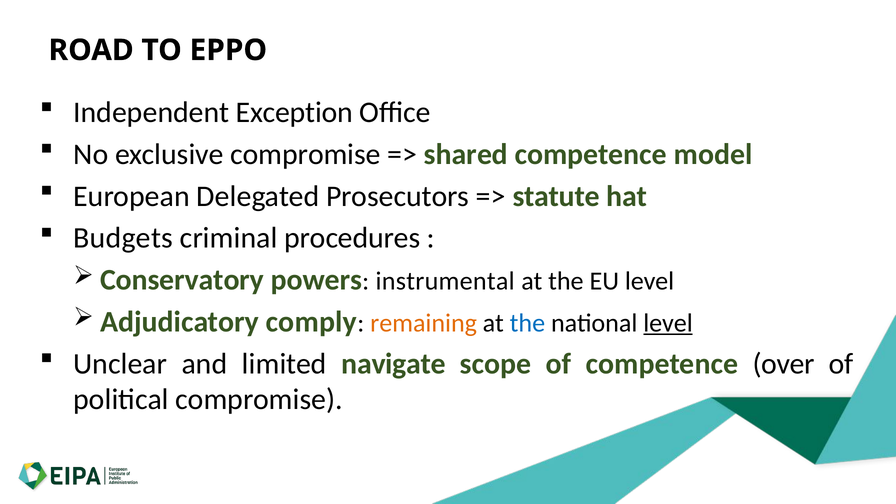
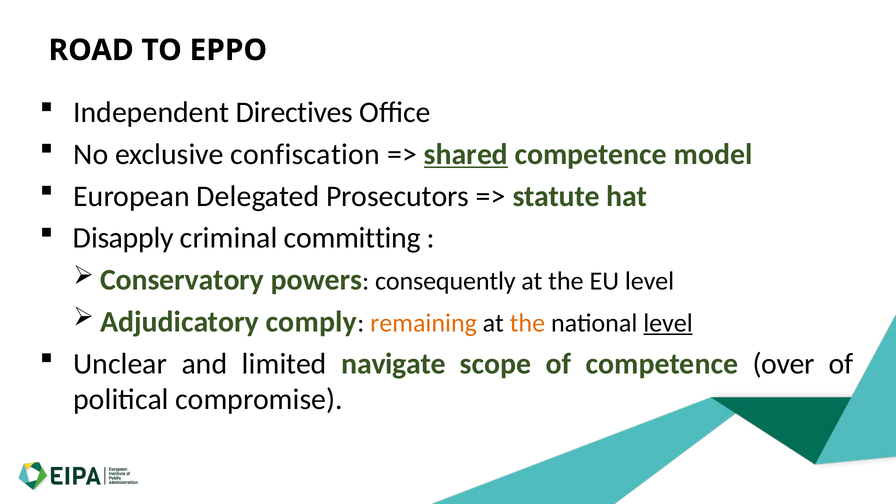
Exception: Exception -> Directives (294, 113)
exclusive compromise: compromise -> confiscation (305, 154)
shared underline: none -> present (466, 154)
Budgets: Budgets -> Disapply (123, 238)
procedures: procedures -> committing (352, 238)
instrumental: instrumental -> consequently (445, 281)
the colour: blue -> orange (527, 323)
